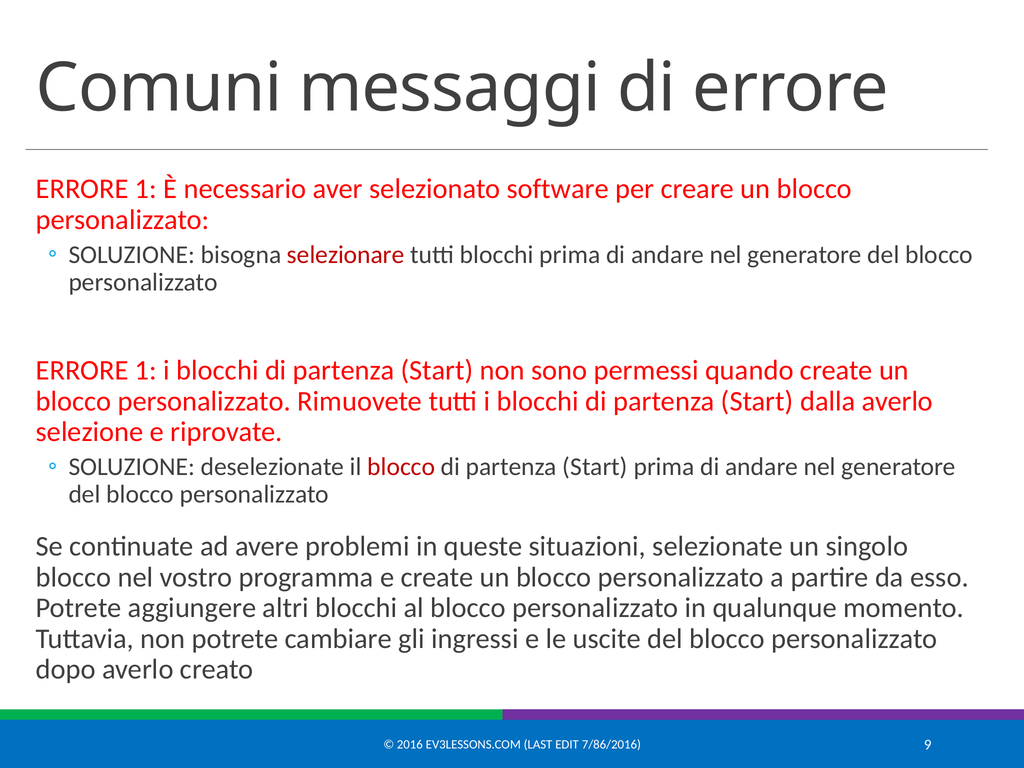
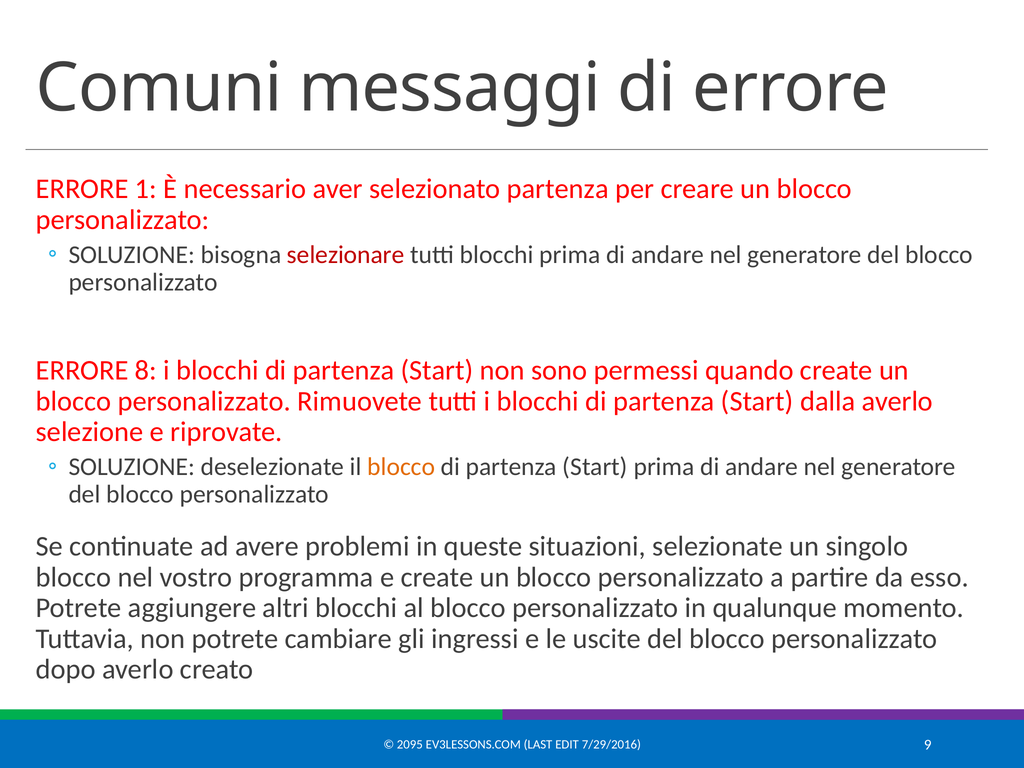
selezionato software: software -> partenza (558, 189)
1: 1 -> 8 (146, 370)
blocco colour: red -> orange (401, 467)
2016: 2016 -> 2095 (410, 745)
7/86/2016: 7/86/2016 -> 7/29/2016 (611, 745)
